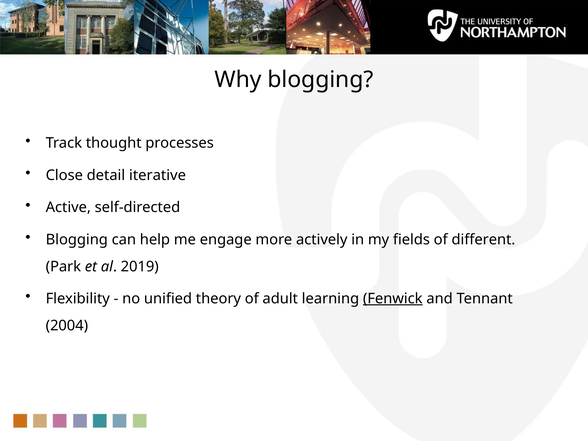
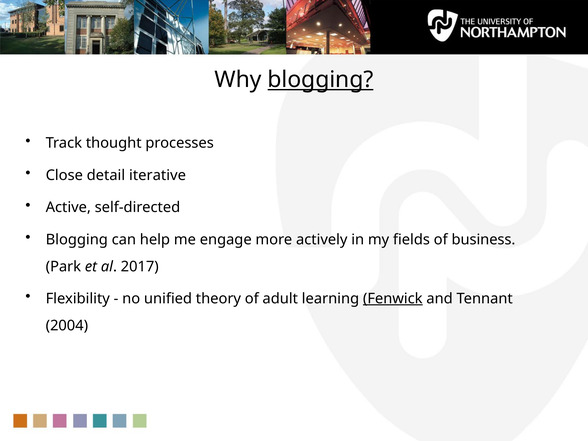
blogging underline: none -> present (320, 80)
different: different -> business (483, 239)
2019: 2019 -> 2017 (140, 266)
